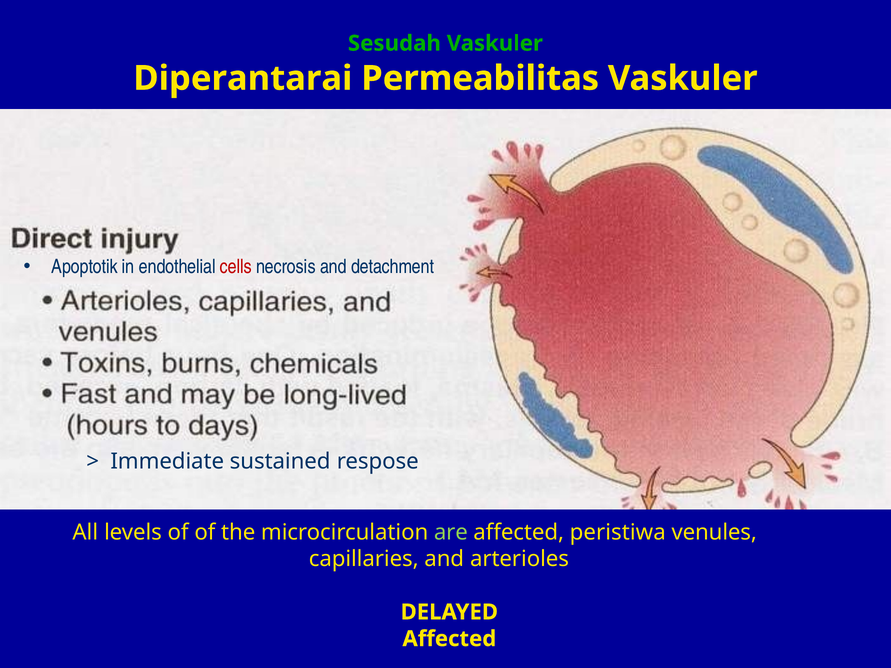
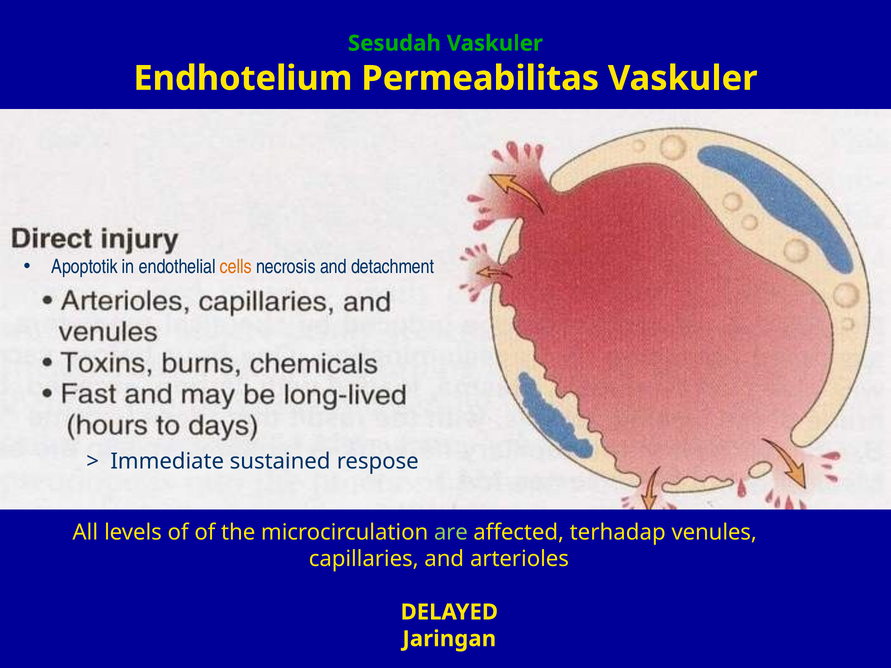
Diperantarai: Diperantarai -> Endhotelium (243, 78)
cells colour: red -> orange (236, 267)
peristiwa: peristiwa -> terhadap (618, 533)
Affected: Affected -> Jaringan (449, 639)
